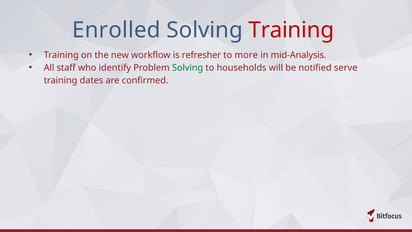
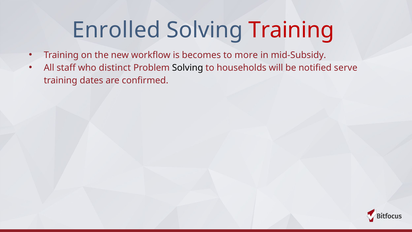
refresher: refresher -> becomes (201, 55)
mid-Analysis: mid-Analysis -> mid-Subsidy (298, 55)
identify: identify -> distinct (115, 68)
Solving colour: green -> black (188, 68)
